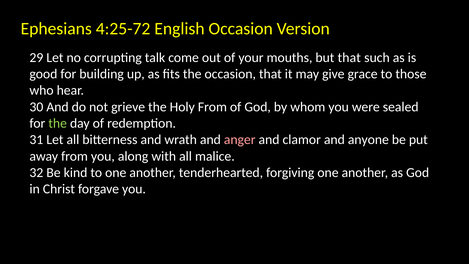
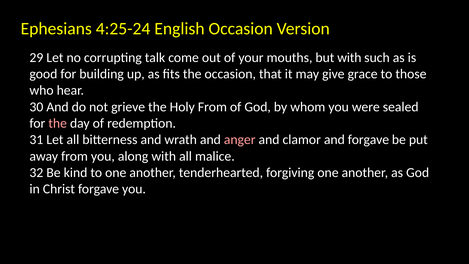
4:25-72: 4:25-72 -> 4:25-24 (123, 29)
but that: that -> with (349, 58)
the colour: light green -> pink (58, 123)
and anyone: anyone -> forgave (368, 140)
